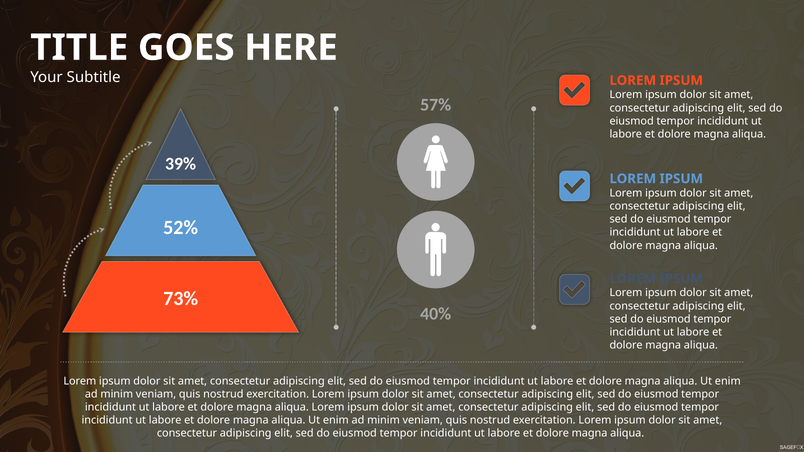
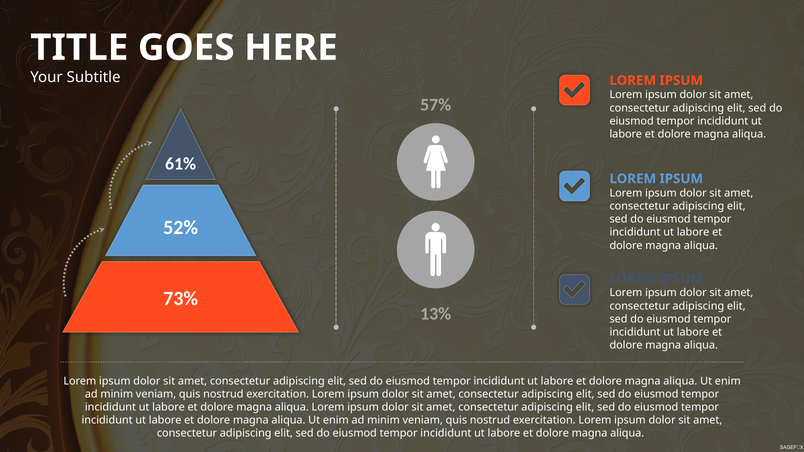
39%: 39% -> 61% (181, 164)
40%: 40% -> 13% (436, 314)
